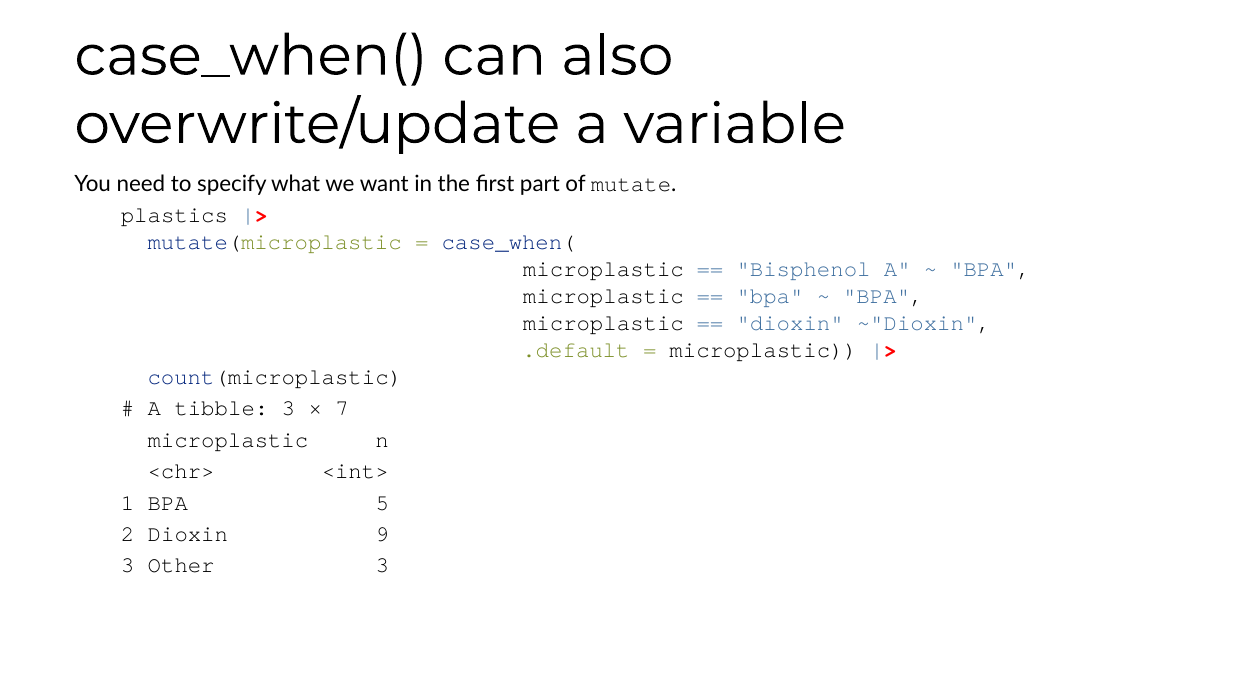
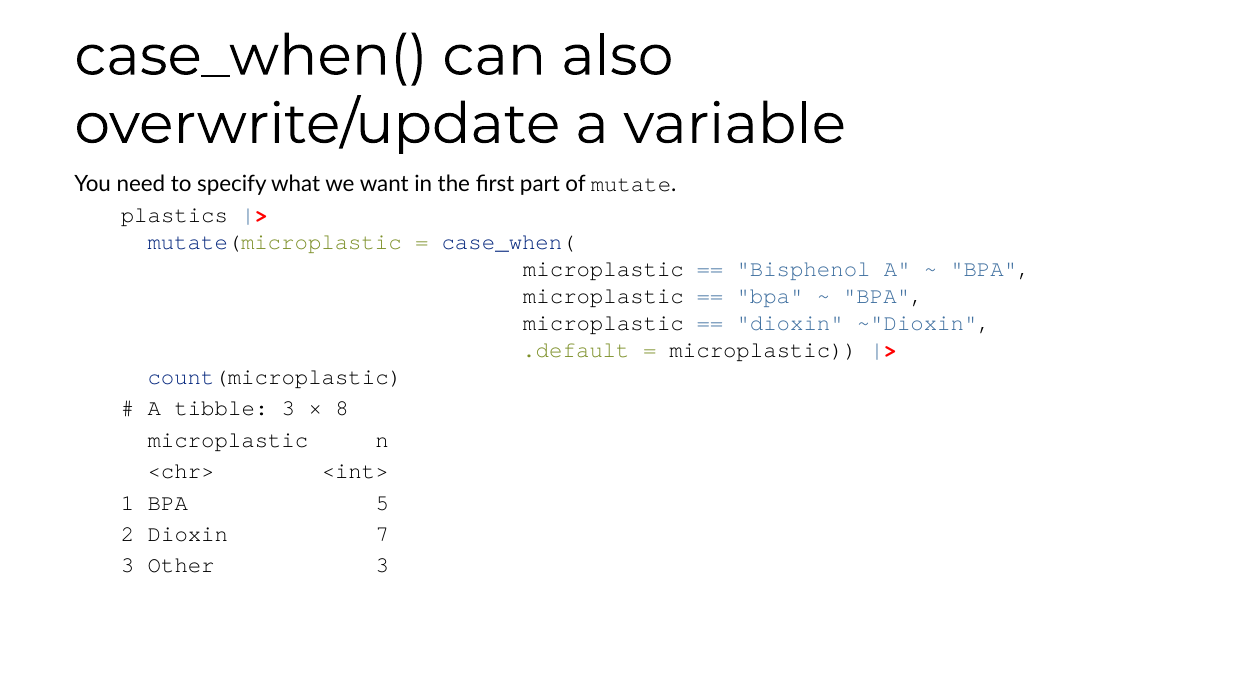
7: 7 -> 8 (342, 408)
9: 9 -> 7 (382, 534)
